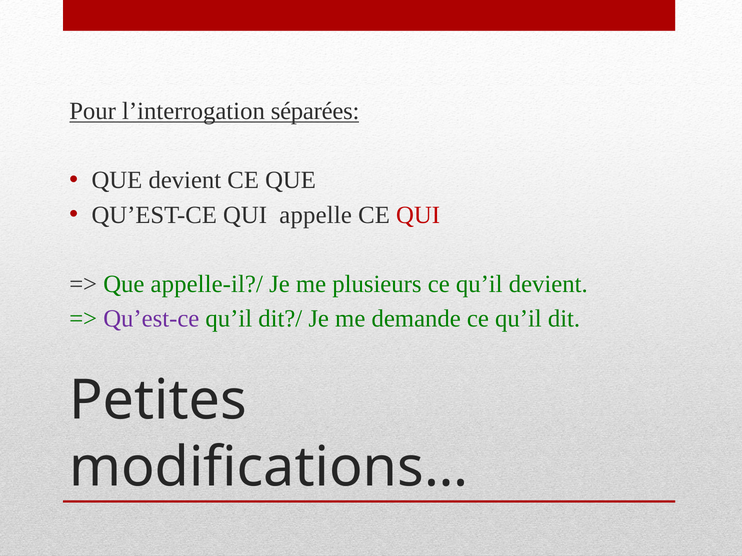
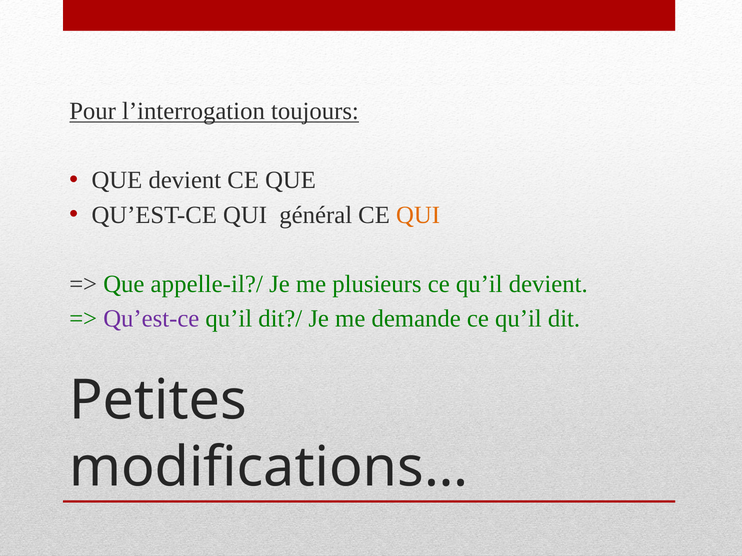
séparées: séparées -> toujours (315, 111)
appelle: appelle -> général (316, 215)
QUI colour: red -> orange (418, 215)
